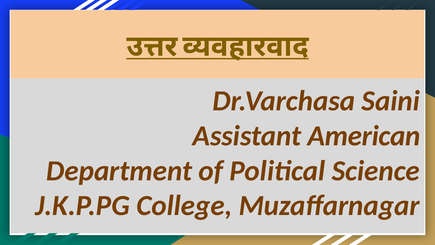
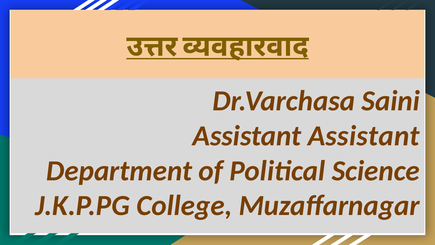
Assistant American: American -> Assistant (364, 136)
